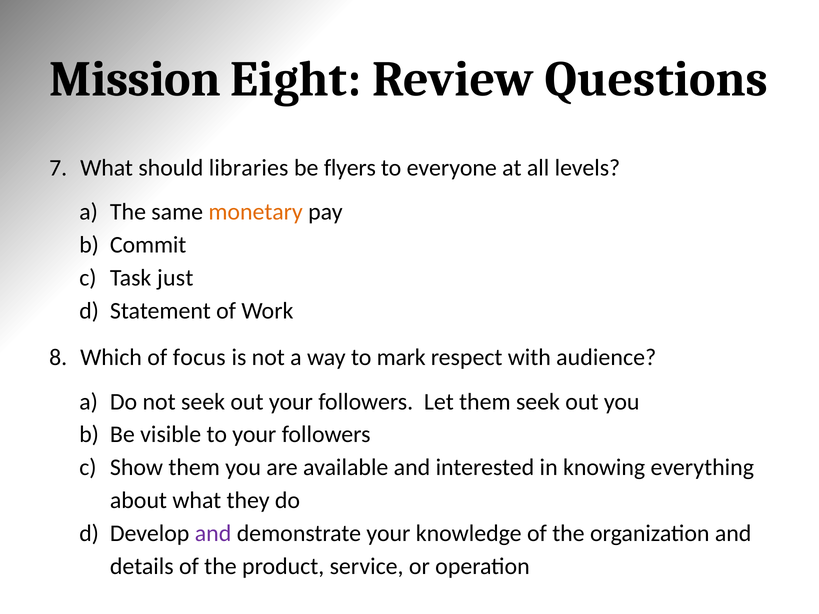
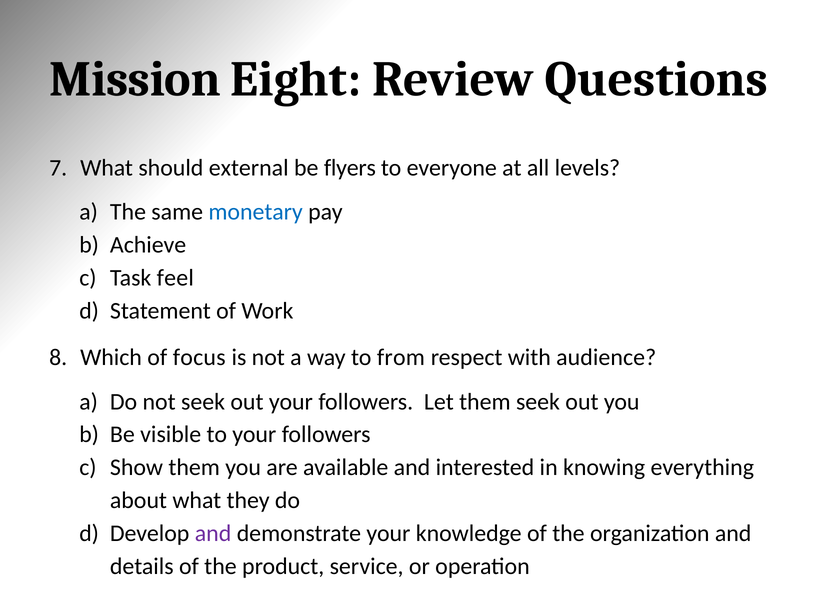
libraries: libraries -> external (249, 168)
monetary colour: orange -> blue (256, 212)
Commit: Commit -> Achieve (148, 245)
just: just -> feel (175, 278)
mark: mark -> from (401, 358)
